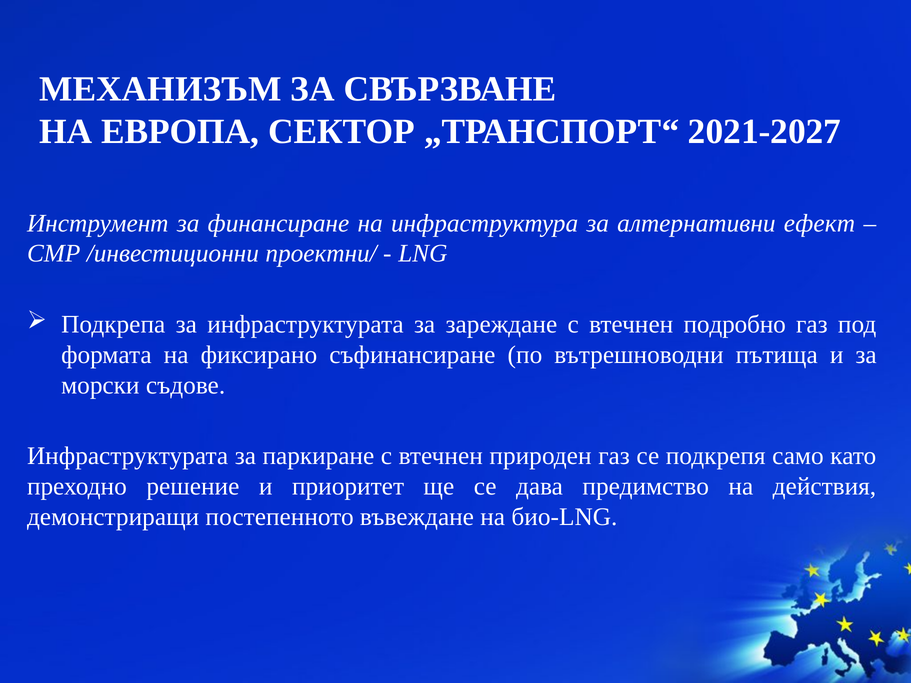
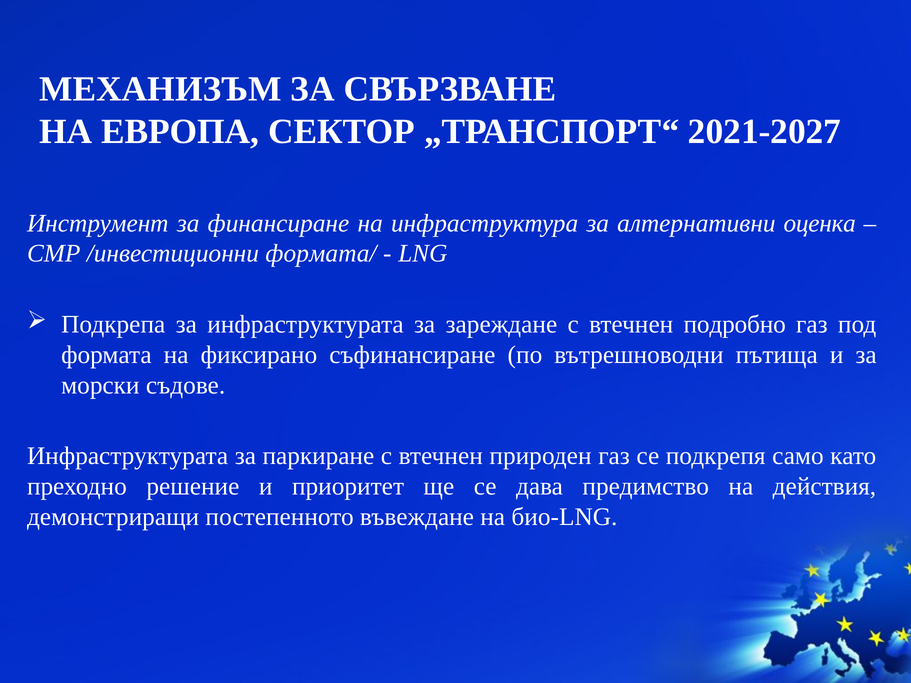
ефект: ефект -> оценка (820, 223)
проектни/: проектни/ -> формата/ (321, 254)
